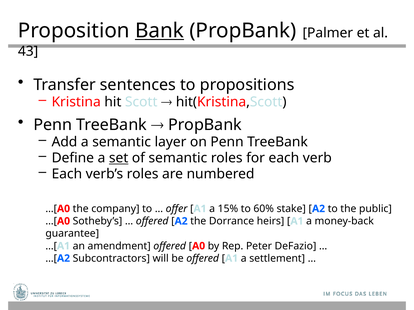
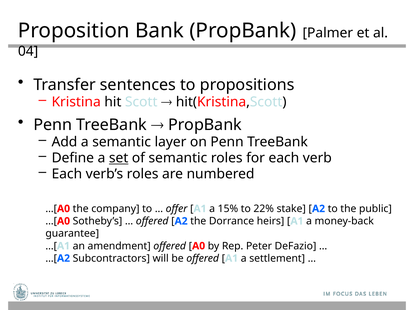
Bank underline: present -> none (160, 31)
43: 43 -> 04 (28, 51)
60%: 60% -> 22% (264, 209)
